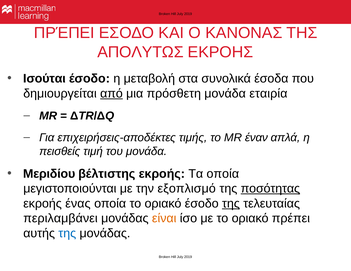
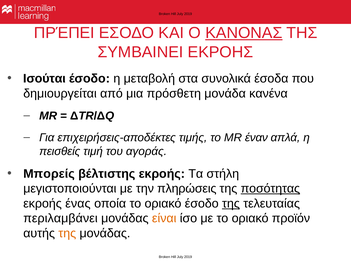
ΚΑΝΟΝΑΣ underline: none -> present (244, 33)
ΑΠΟΛΥΤΩΣ: ΑΠΟΛΥΤΩΣ -> ΣΥΜΒΑΙΝΕΙ (140, 52)
από underline: present -> none (111, 94)
εταιρία: εταιρία -> κανένα (268, 94)
του μονάδα: μονάδα -> αγοράς (146, 151)
Μεριδίου: Μεριδίου -> Μπορείς (49, 174)
Τα οποία: οποία -> στήλη (223, 174)
εξοπλισμό: εξοπλισμό -> πληρώσεις (187, 189)
οριακό πρέπει: πρέπει -> προϊόν (291, 219)
της colour: blue -> orange (67, 233)
